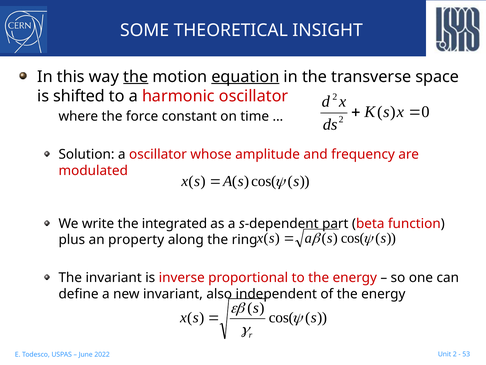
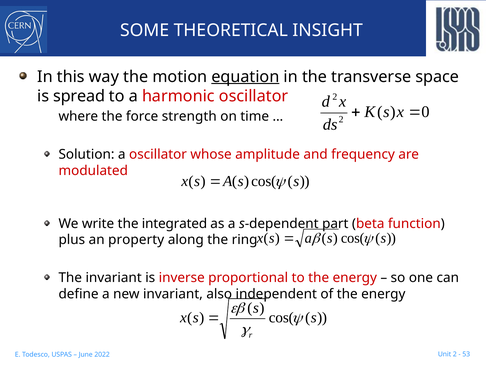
the underline: present -> none (136, 77)
shifted: shifted -> spread (79, 96)
constant: constant -> strength (189, 116)
